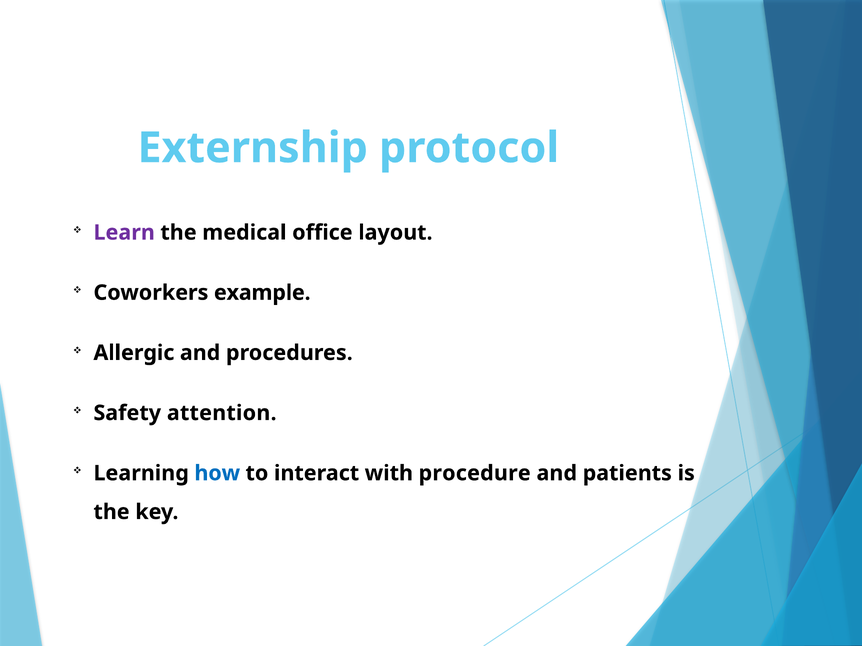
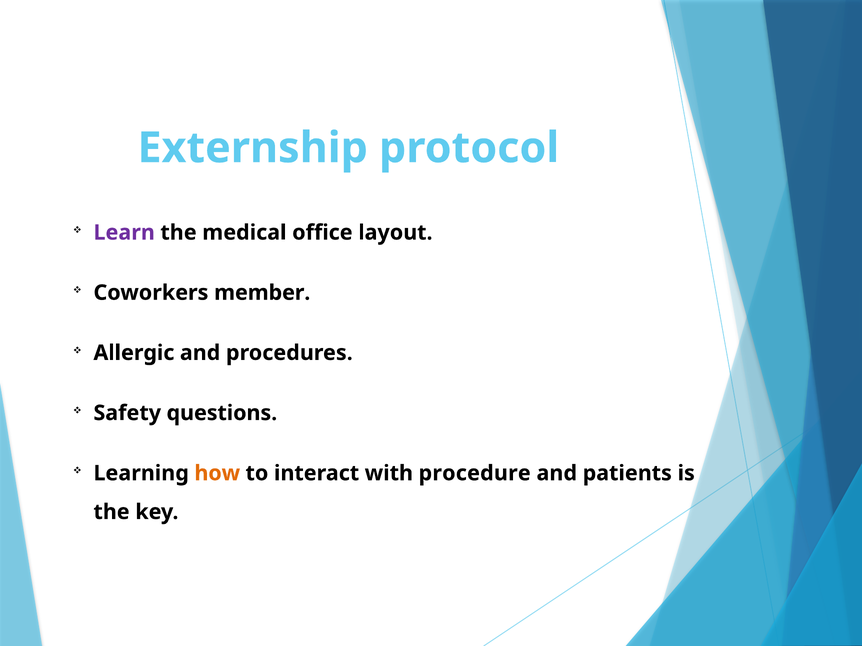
example: example -> member (262, 293)
attention: attention -> questions (222, 413)
how colour: blue -> orange (217, 474)
